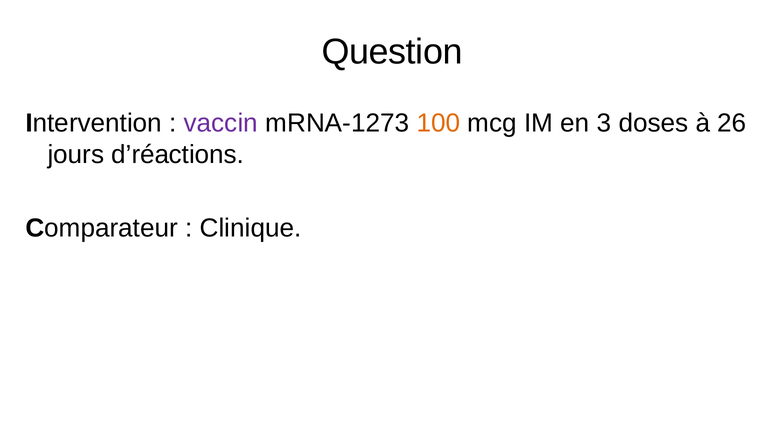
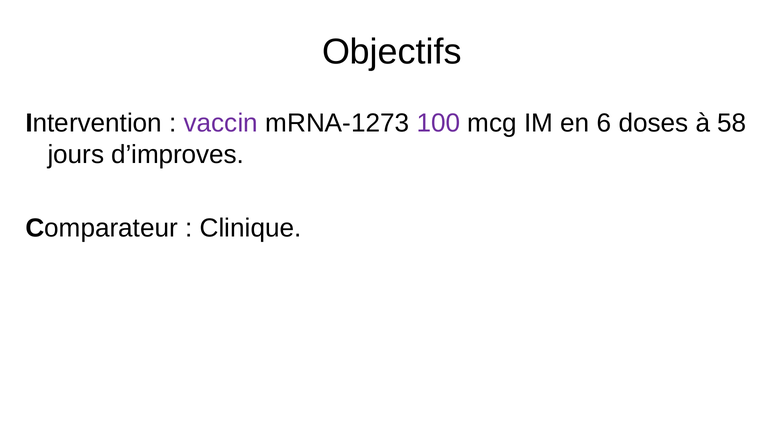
Question: Question -> Objectifs (392, 52)
100 colour: orange -> purple (438, 123)
3: 3 -> 6 (604, 123)
26: 26 -> 58 (732, 123)
d’réactions: d’réactions -> d’improves (178, 155)
